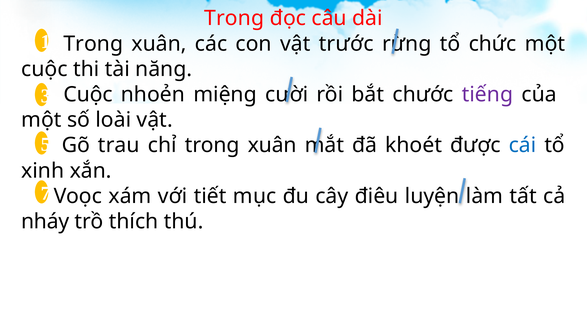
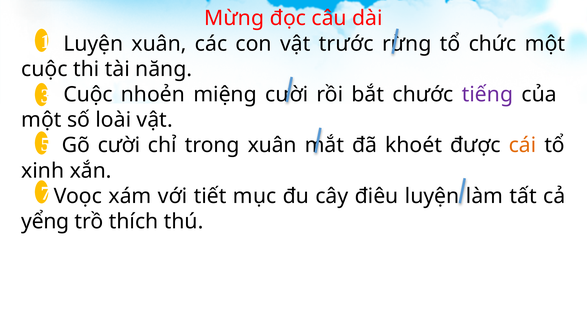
Trong: Trong -> Mừng (234, 18)
Trong: Trong -> Luyện (93, 44)
Gõ trau: trau -> cười (119, 145)
cái colour: blue -> orange (523, 145)
nháy: nháy -> yểng (45, 222)
